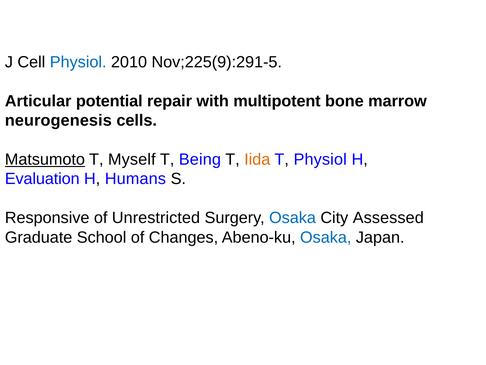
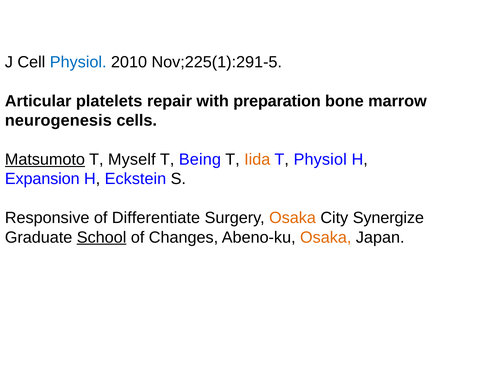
Nov;225(9):291-5: Nov;225(9):291-5 -> Nov;225(1):291-5 (217, 62)
potential: potential -> platelets (109, 101)
multipotent: multipotent -> preparation (277, 101)
Evaluation: Evaluation -> Expansion (42, 179)
Humans: Humans -> Eckstein (135, 179)
Unrestricted: Unrestricted -> Differentiate (156, 218)
Osaka colour: blue -> orange (292, 218)
Assessed: Assessed -> Synergize (388, 218)
School underline: none -> present (102, 237)
Osaka colour: blue -> orange (326, 237)
